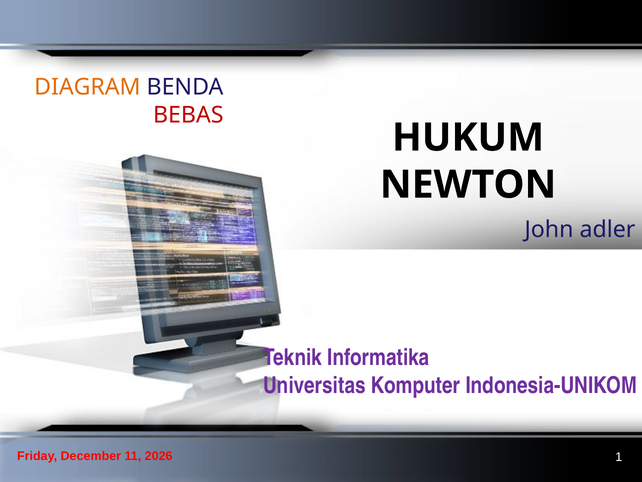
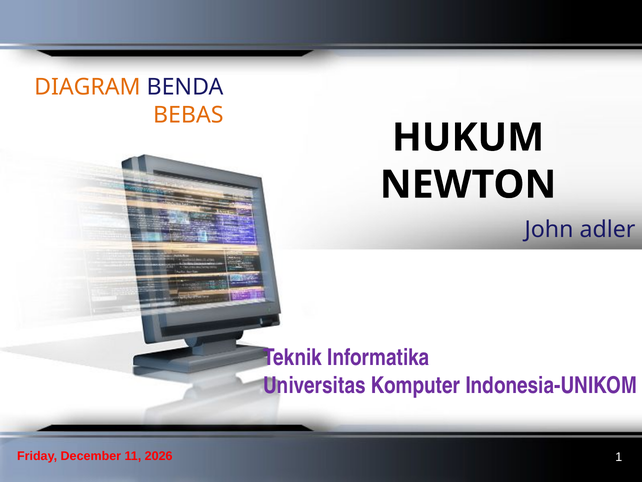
BEBAS colour: red -> orange (188, 115)
